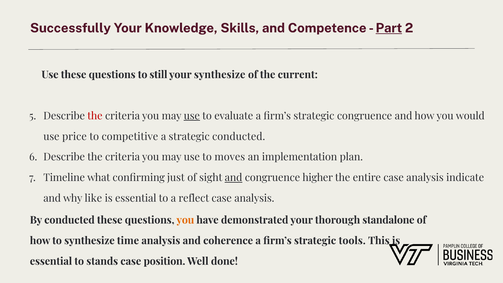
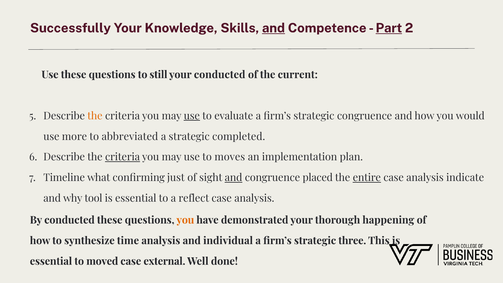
and underline: none -> present (273, 28)
your synthesize: synthesize -> conducted (220, 75)
the colour: red -> orange (95, 116)
price: price -> more (74, 137)
competitive: competitive -> abbreviated (130, 137)
strategic conducted: conducted -> completed (239, 137)
criteria underline: none -> present (123, 157)
higher: higher -> placed (318, 178)
entire underline: none -> present (367, 178)
like: like -> tool (93, 198)
standalone: standalone -> happening (388, 220)
coherence: coherence -> individual (228, 241)
tools: tools -> three (352, 241)
stands: stands -> moved (102, 261)
position: position -> external (164, 261)
